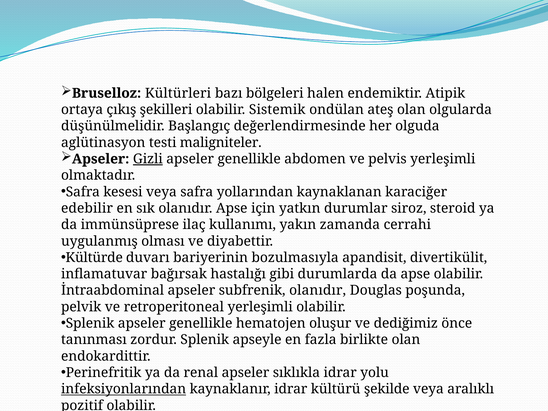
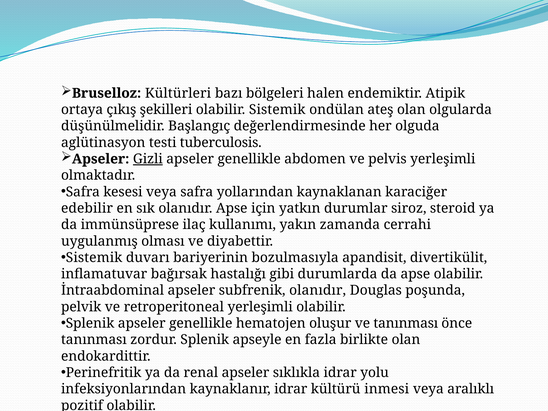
maligniteler: maligniteler -> tuberculosis (221, 143)
Kültürde: Kültürde -> Sistemik (94, 258)
ve dediğimiz: dediğimiz -> tanınması (406, 323)
infeksiyonlarından underline: present -> none (124, 389)
şekilde: şekilde -> inmesi (387, 389)
